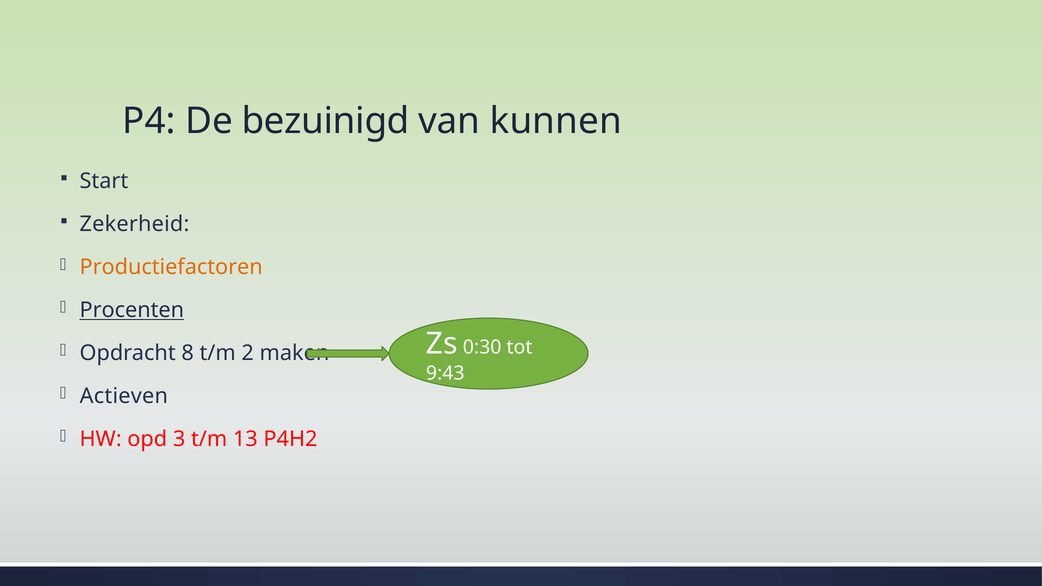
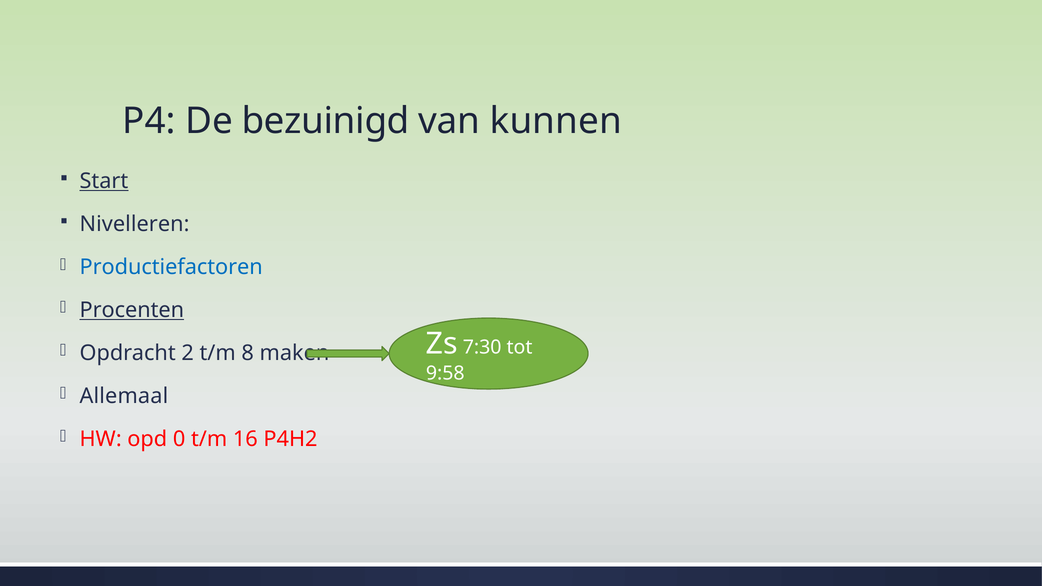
Start underline: none -> present (104, 181)
Zekerheid: Zekerheid -> Nivelleren (135, 224)
Productiefactoren colour: orange -> blue (171, 267)
0:30: 0:30 -> 7:30 (482, 348)
8: 8 -> 2 (188, 353)
2: 2 -> 8 (248, 353)
9:43: 9:43 -> 9:58 (445, 373)
Actieven: Actieven -> Allemaal (124, 396)
3: 3 -> 0 (179, 439)
13: 13 -> 16 (245, 439)
